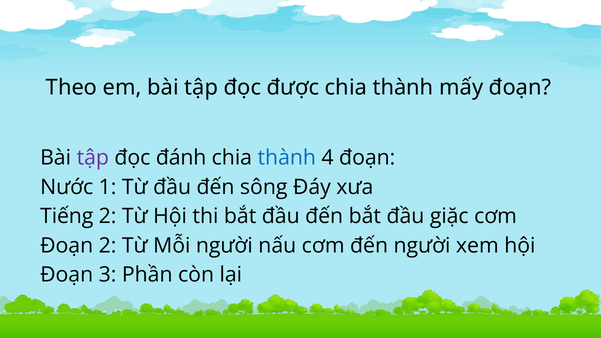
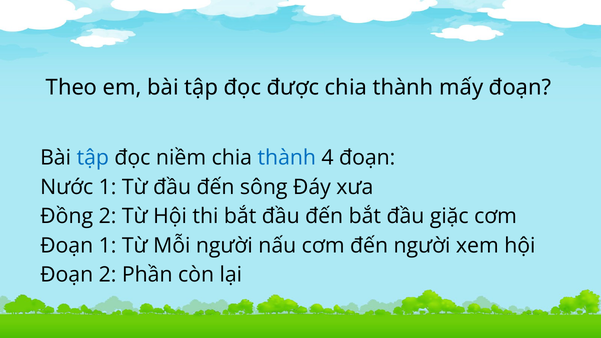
tập colour: purple -> blue (93, 158)
đánh: đánh -> niềm (181, 158)
Tiếng: Tiếng -> Đồng (67, 216)
Đoạn 2: 2 -> 1 (108, 246)
Đoạn 3: 3 -> 2 (108, 275)
